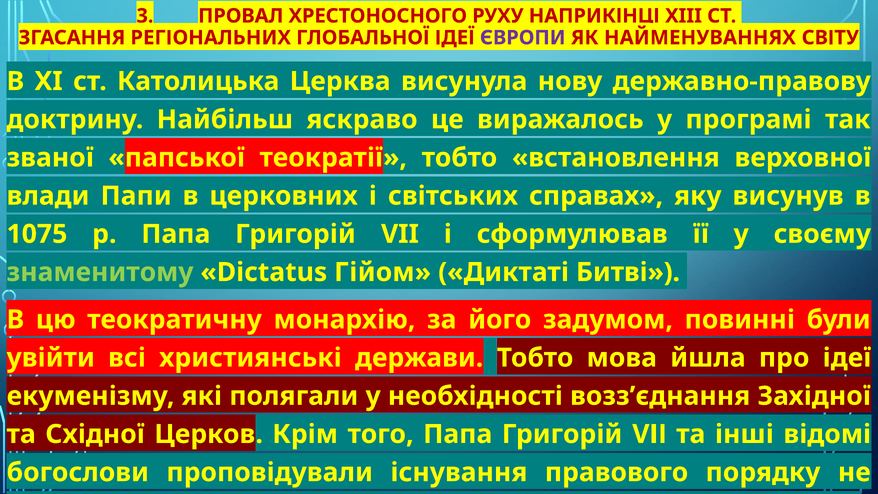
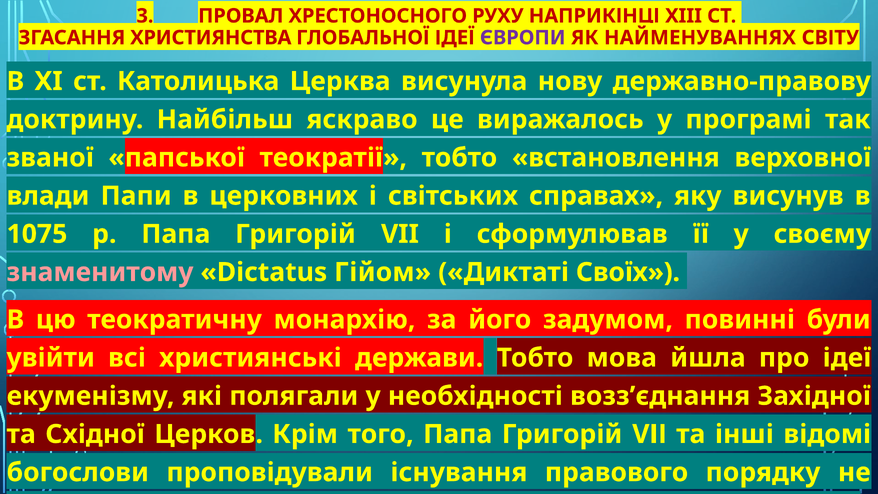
РЕГІОНАЛЬНИХ: РЕГІОНАЛЬНИХ -> ХРИСТИЯНСТВА (211, 38)
знаменитому colour: light green -> pink (100, 272)
Битві: Битві -> Своїх (628, 272)
